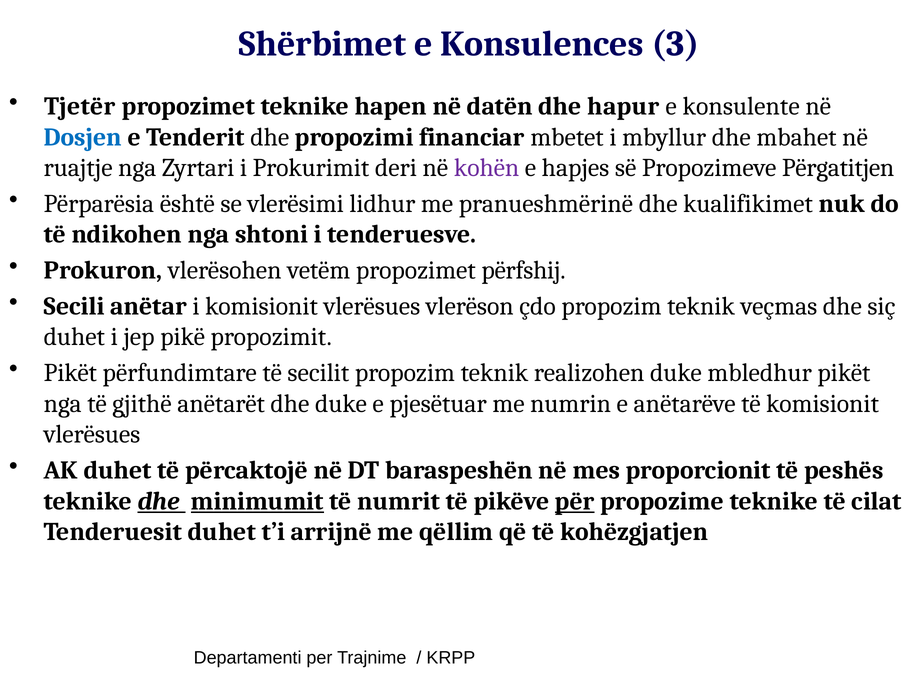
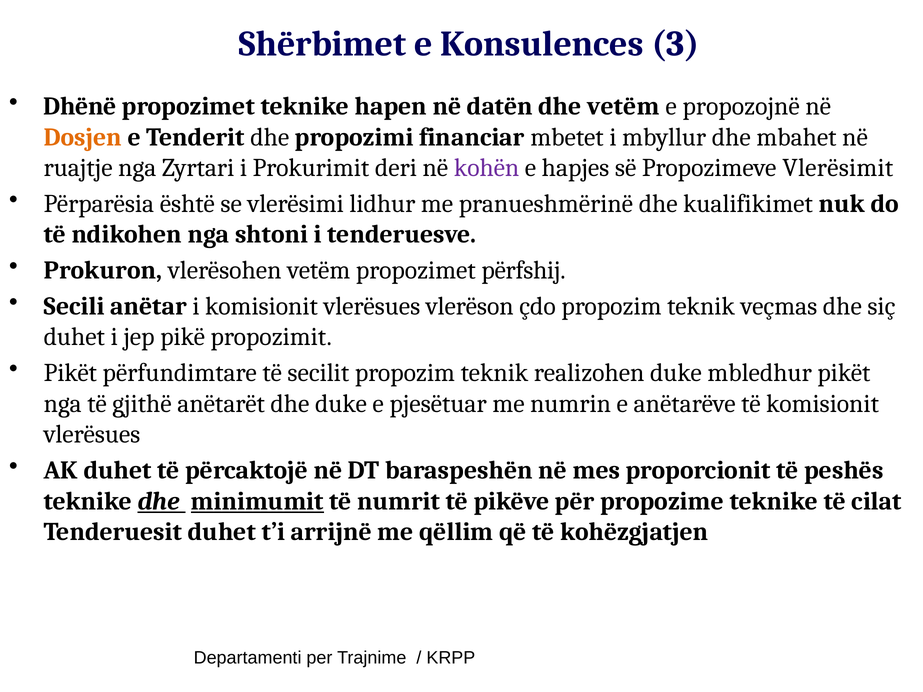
Tjetër: Tjetër -> Dhënë (80, 106)
dhe hapur: hapur -> vetëm (623, 106)
konsulente: konsulente -> propozojnë (741, 106)
Dosjen colour: blue -> orange (83, 137)
Përgatitjen: Përgatitjen -> Vlerësimit (838, 168)
për underline: present -> none (575, 501)
